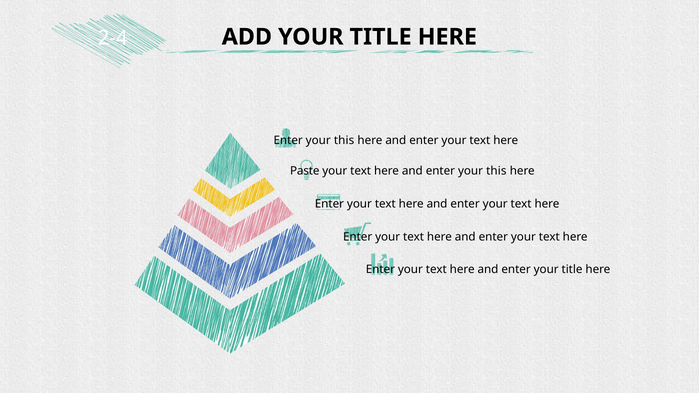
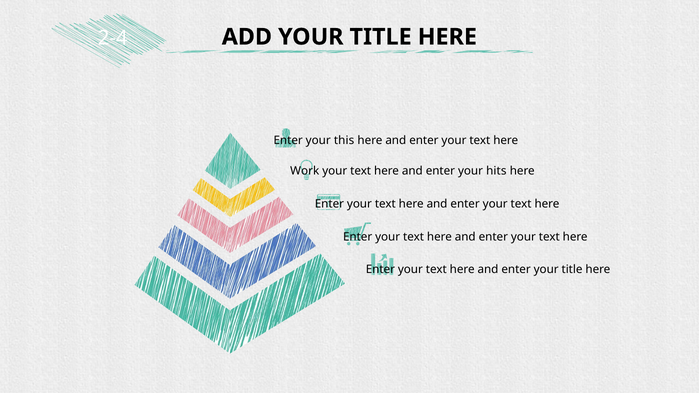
Paste: Paste -> Work (305, 171)
and enter your this: this -> hits (496, 171)
